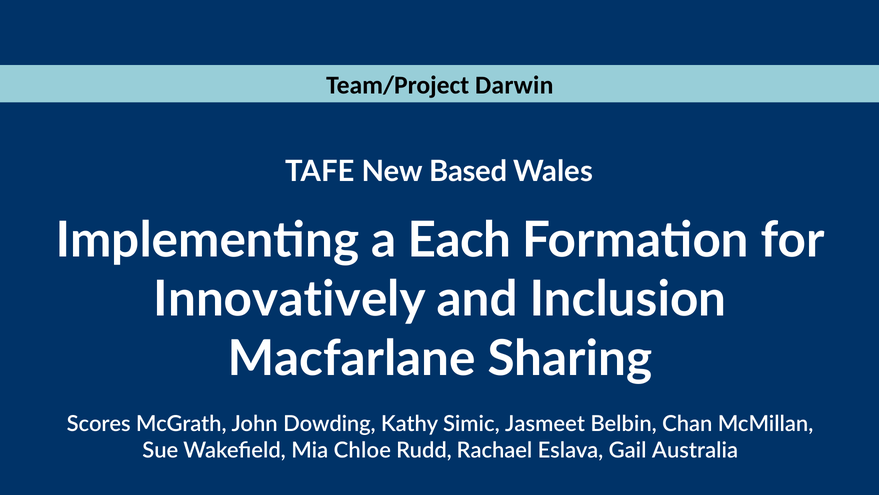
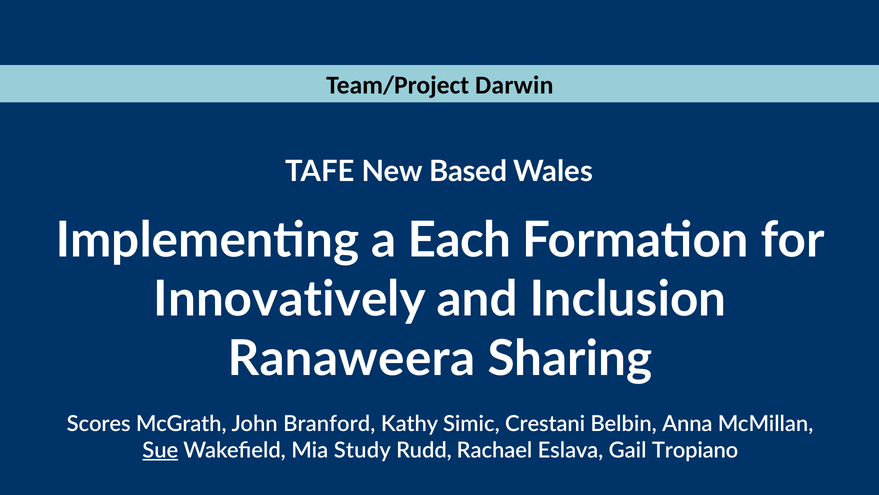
Macfarlane: Macfarlane -> Ranaweera (352, 359)
Dowding: Dowding -> Branford (329, 423)
Jasmeet: Jasmeet -> Crestani (545, 423)
Chan: Chan -> Anna (687, 423)
Sue underline: none -> present (160, 450)
Chloe: Chloe -> Study (362, 450)
Australia: Australia -> Tropiano (695, 450)
